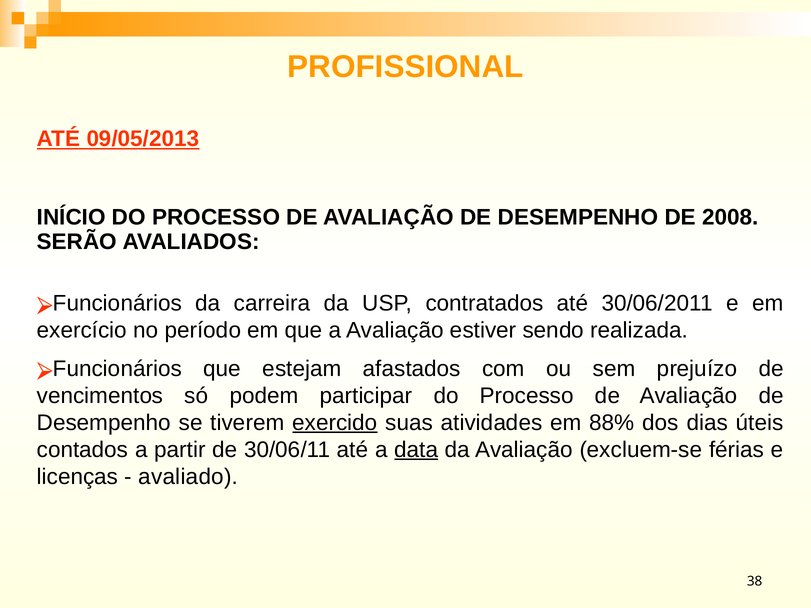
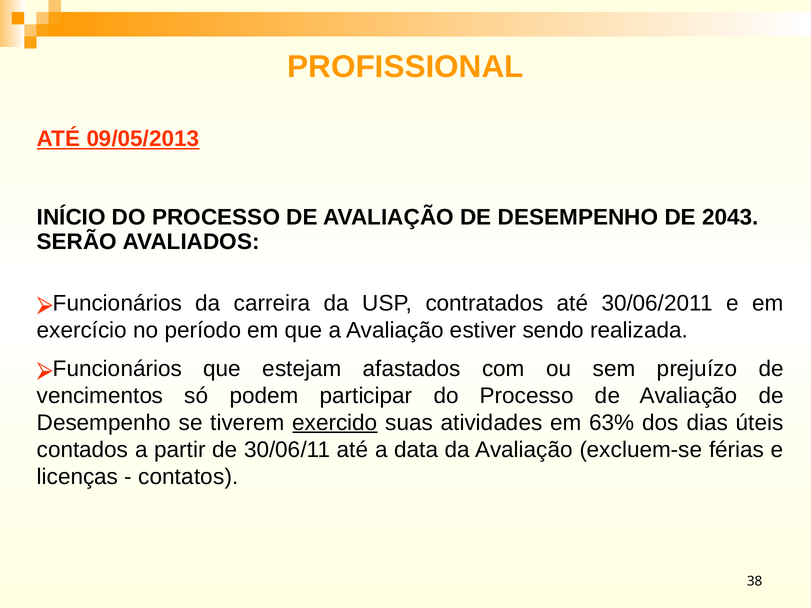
2008: 2008 -> 2043 (730, 217)
88%: 88% -> 63% (612, 423)
data underline: present -> none (416, 450)
avaliado: avaliado -> contatos (188, 477)
